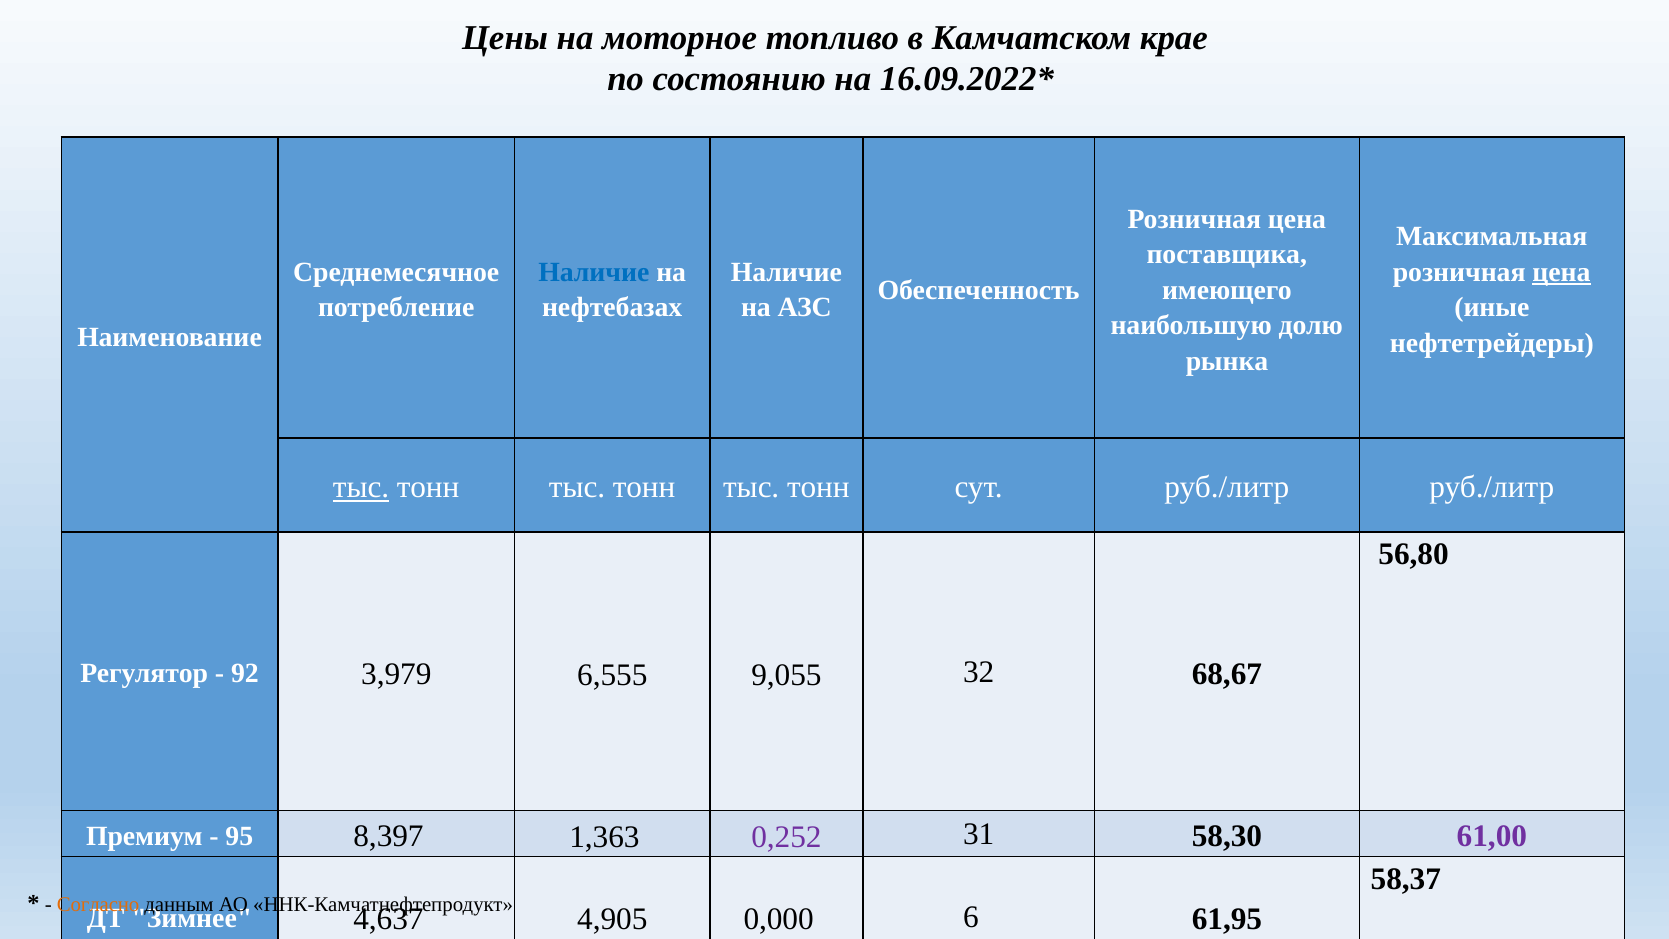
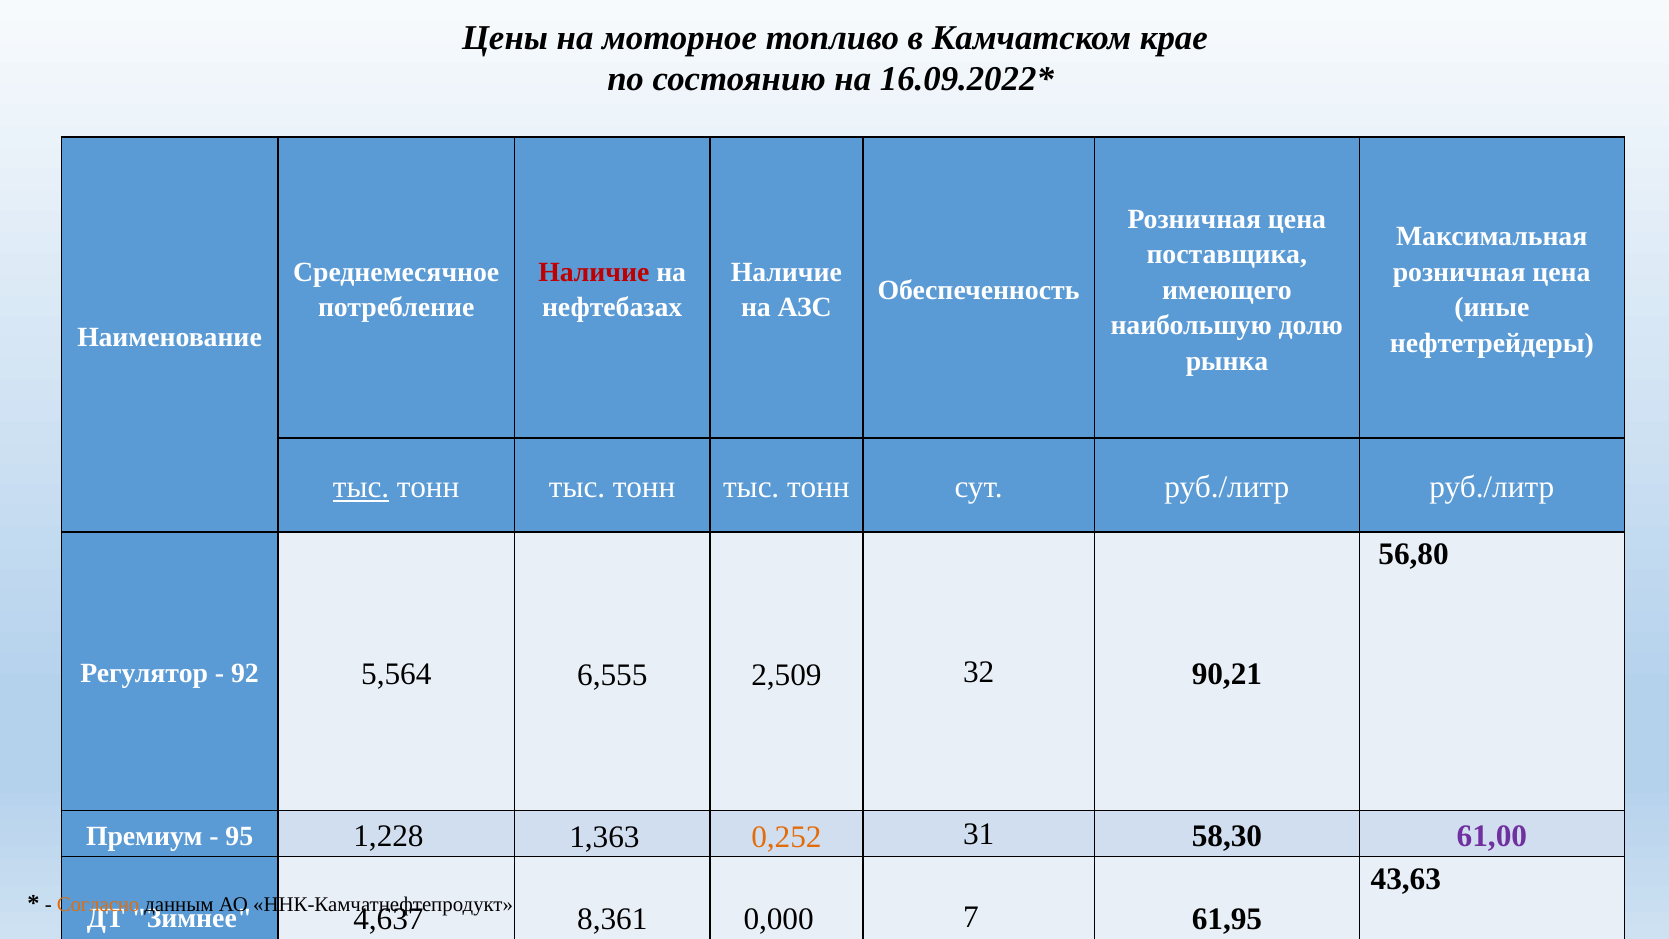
Наличие colour: blue -> red (594, 272)
цена underline: present -> none (1562, 272)
3,979: 3,979 -> 5,564 (396, 674)
9,055: 9,055 -> 2,509 (786, 675)
68,67: 68,67 -> 90,21 (1227, 674)
8,397: 8,397 -> 1,228 (388, 836)
0,252 colour: purple -> orange (786, 837)
58,37: 58,37 -> 43,63 (1406, 879)
4,905: 4,905 -> 8,361 (612, 919)
6: 6 -> 7 (971, 917)
